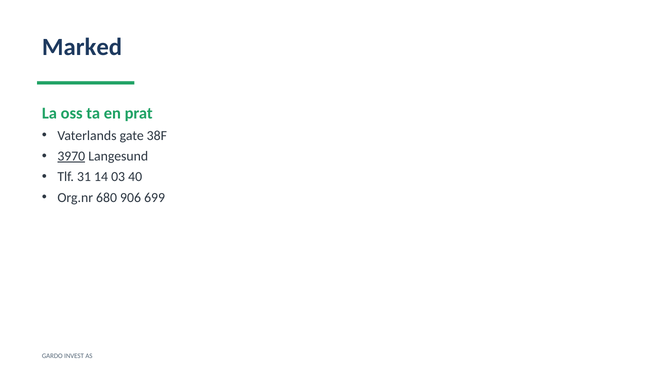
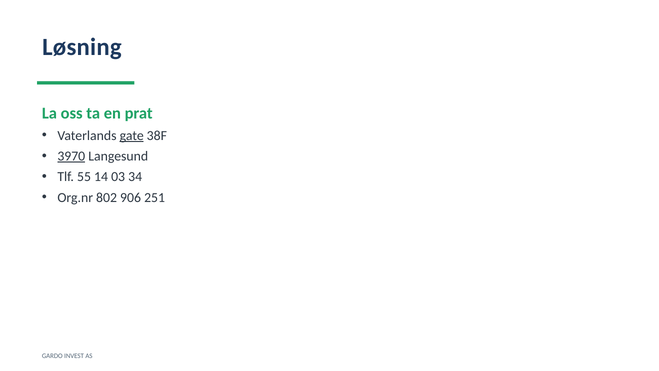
Marked: Marked -> Løsning (82, 47)
gate underline: none -> present (132, 136)
31: 31 -> 55 (84, 177)
40: 40 -> 34 (135, 177)
680: 680 -> 802 (107, 197)
699: 699 -> 251 (155, 197)
